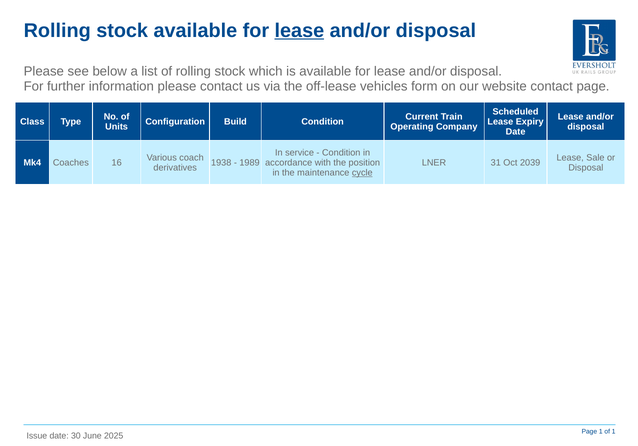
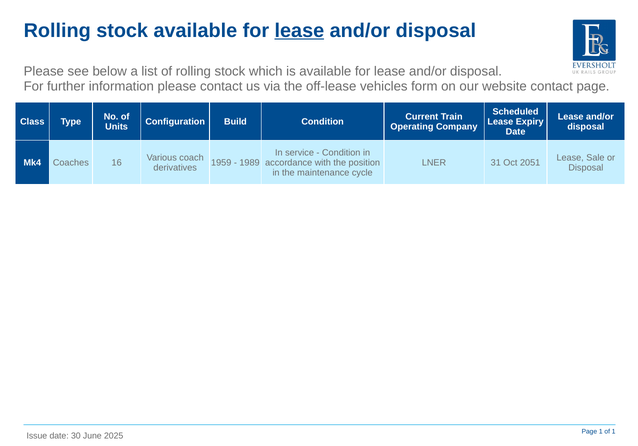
1938: 1938 -> 1959 (221, 163)
2039: 2039 -> 2051 (530, 163)
cycle underline: present -> none (362, 173)
